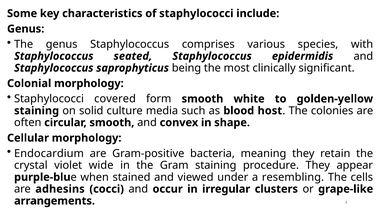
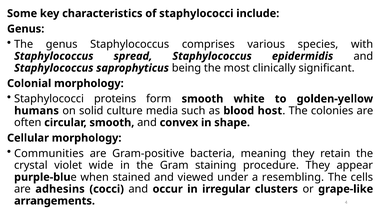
seated: seated -> spread (133, 56)
covered: covered -> proteins (115, 99)
staining: staining -> humans (37, 110)
Endocardium: Endocardium -> Communities (49, 153)
